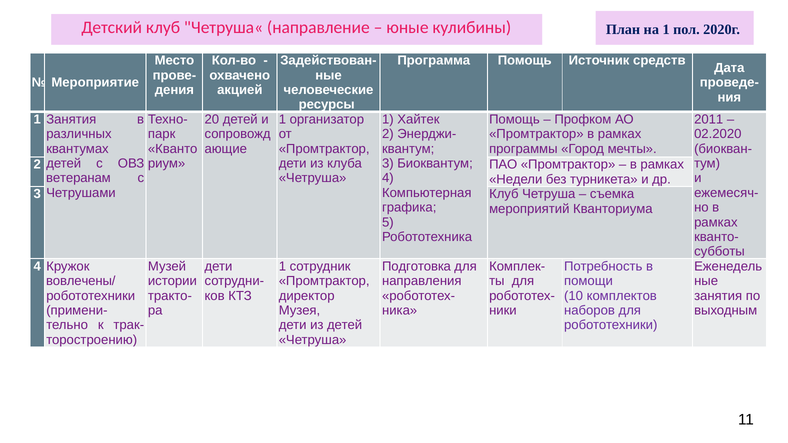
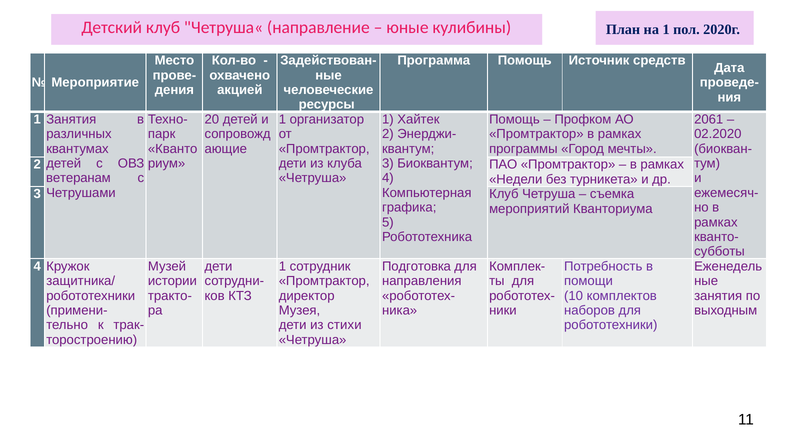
2011: 2011 -> 2061 (709, 119)
вовлечены/: вовлечены/ -> защитника/ (81, 281)
из детей: детей -> стихи (344, 325)
